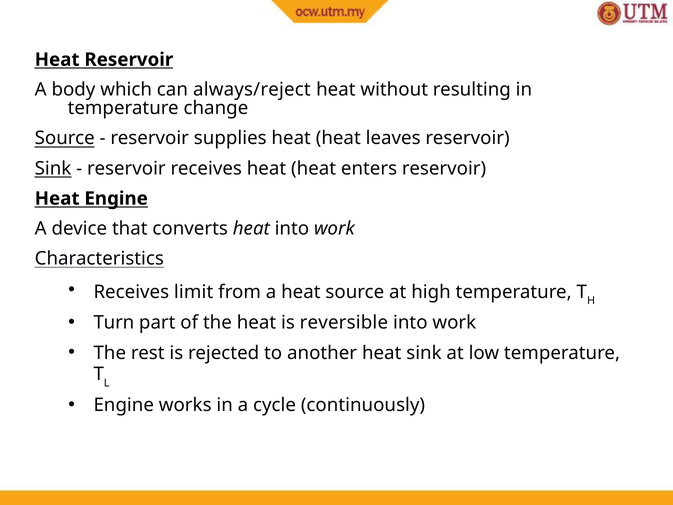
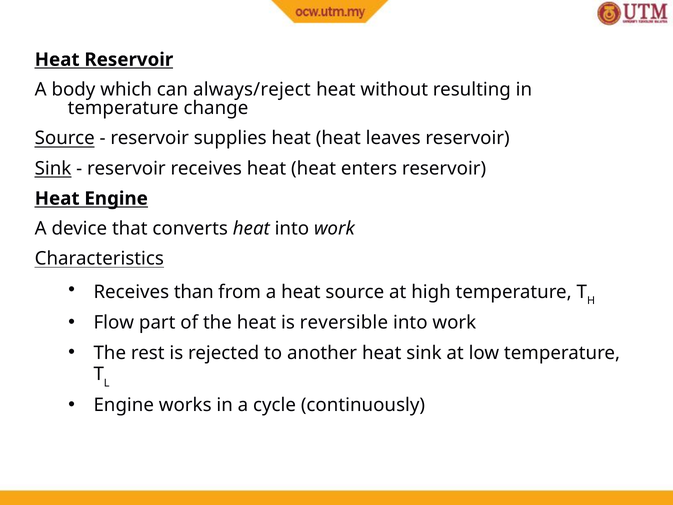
limit: limit -> than (194, 292)
Turn: Turn -> Flow (114, 323)
